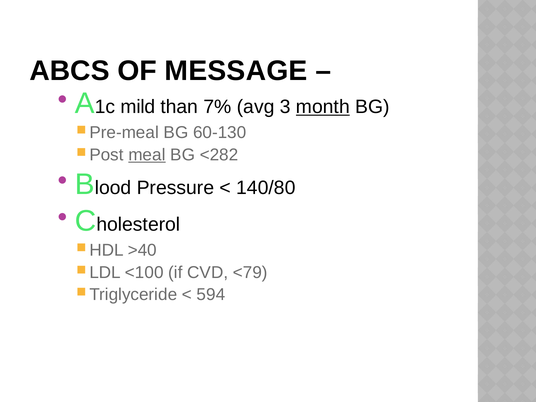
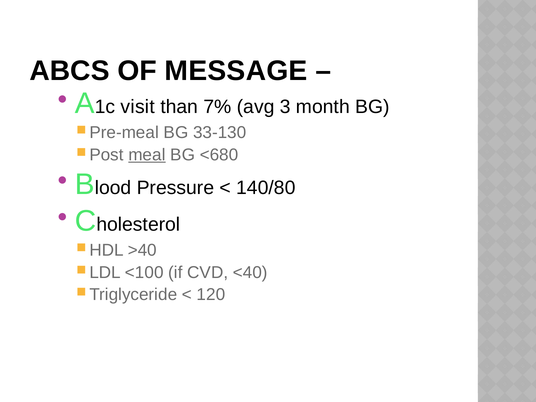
mild: mild -> visit (138, 107)
month underline: present -> none (323, 107)
60-130: 60-130 -> 33-130 (220, 133)
<282: <282 -> <680 (219, 155)
<79: <79 -> <40 (250, 272)
594: 594 -> 120 (211, 295)
